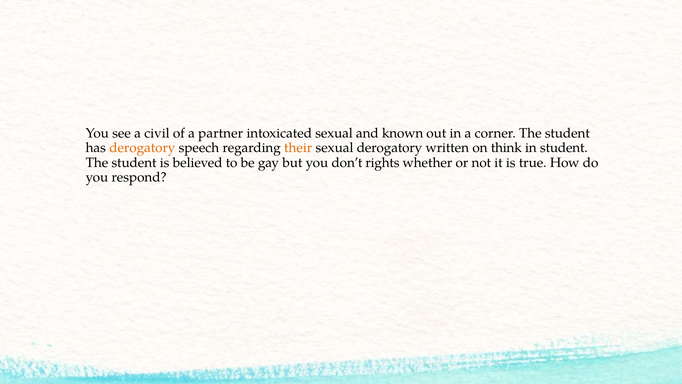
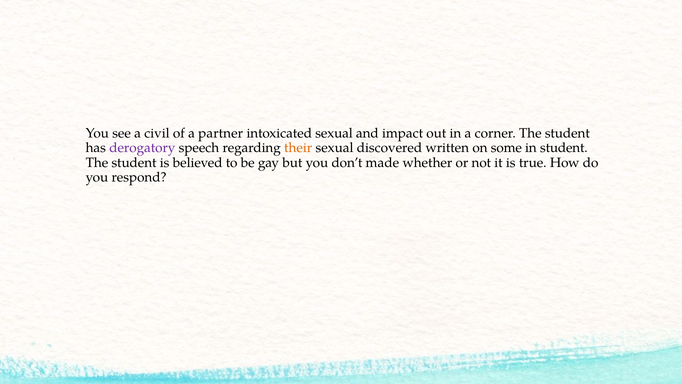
known: known -> impact (403, 133)
derogatory colour: orange -> purple (142, 148)
sexual derogatory: derogatory -> discovered (389, 148)
think: think -> some (506, 148)
rights: rights -> made (382, 162)
